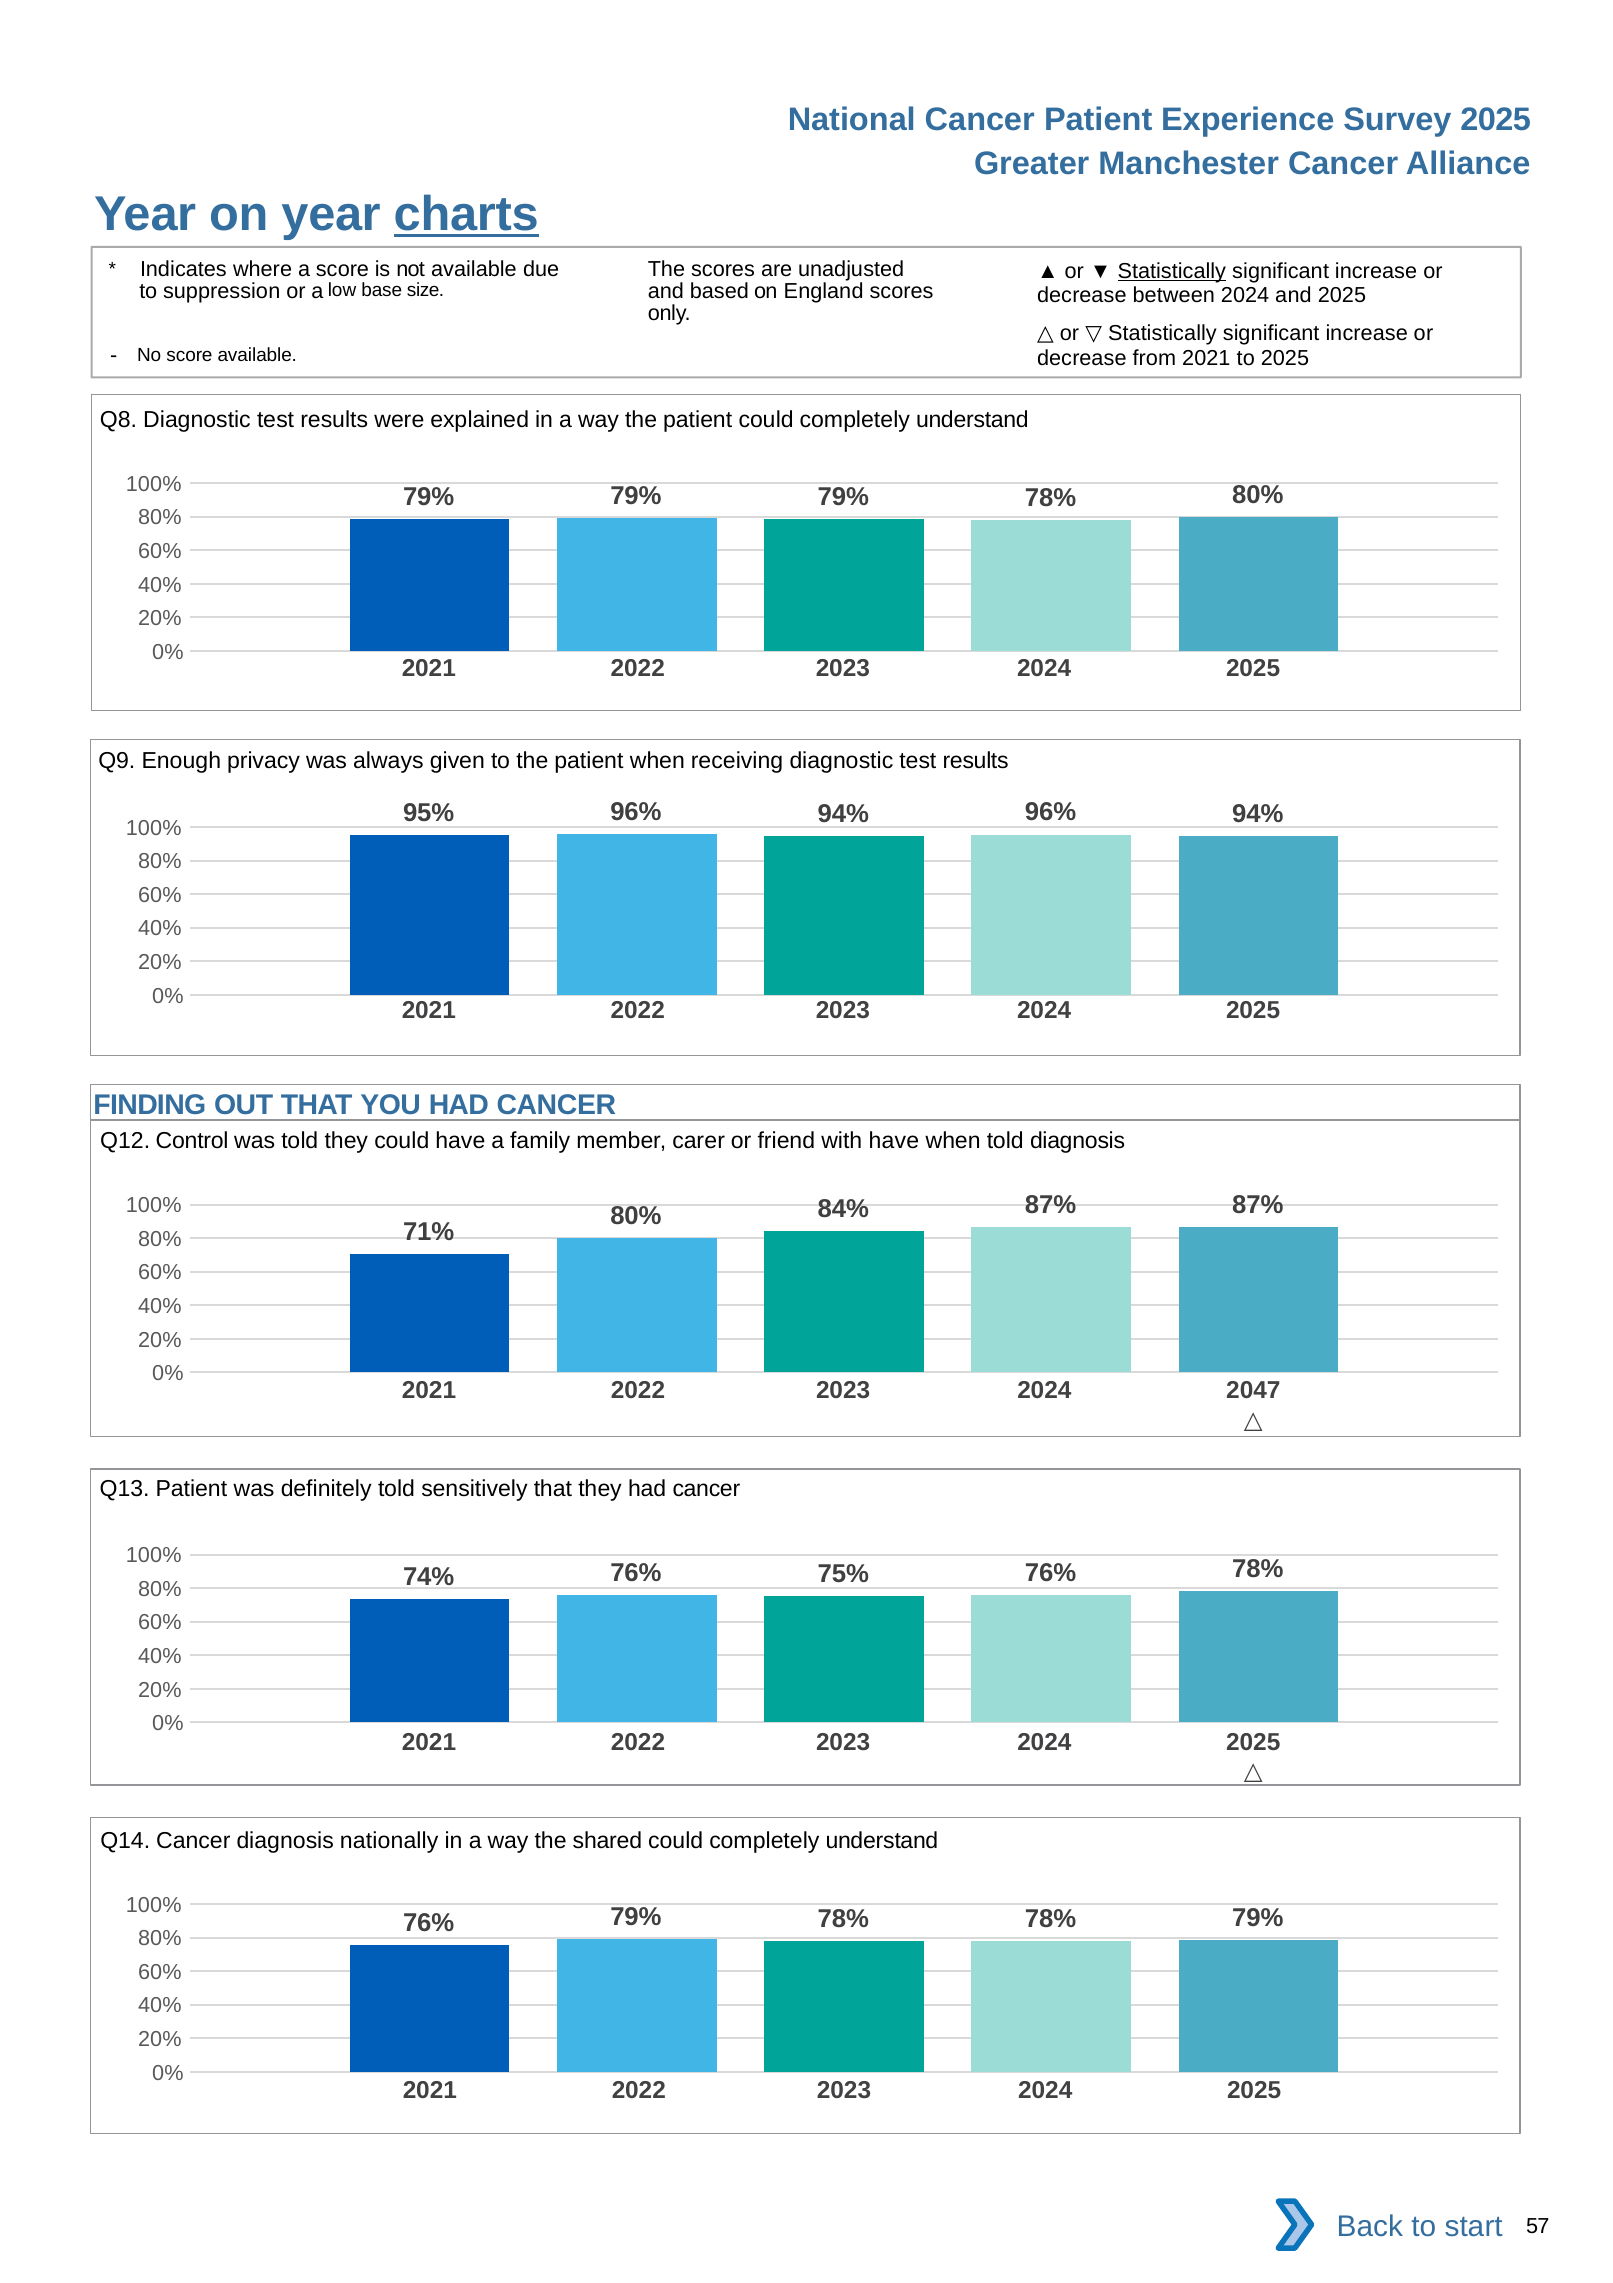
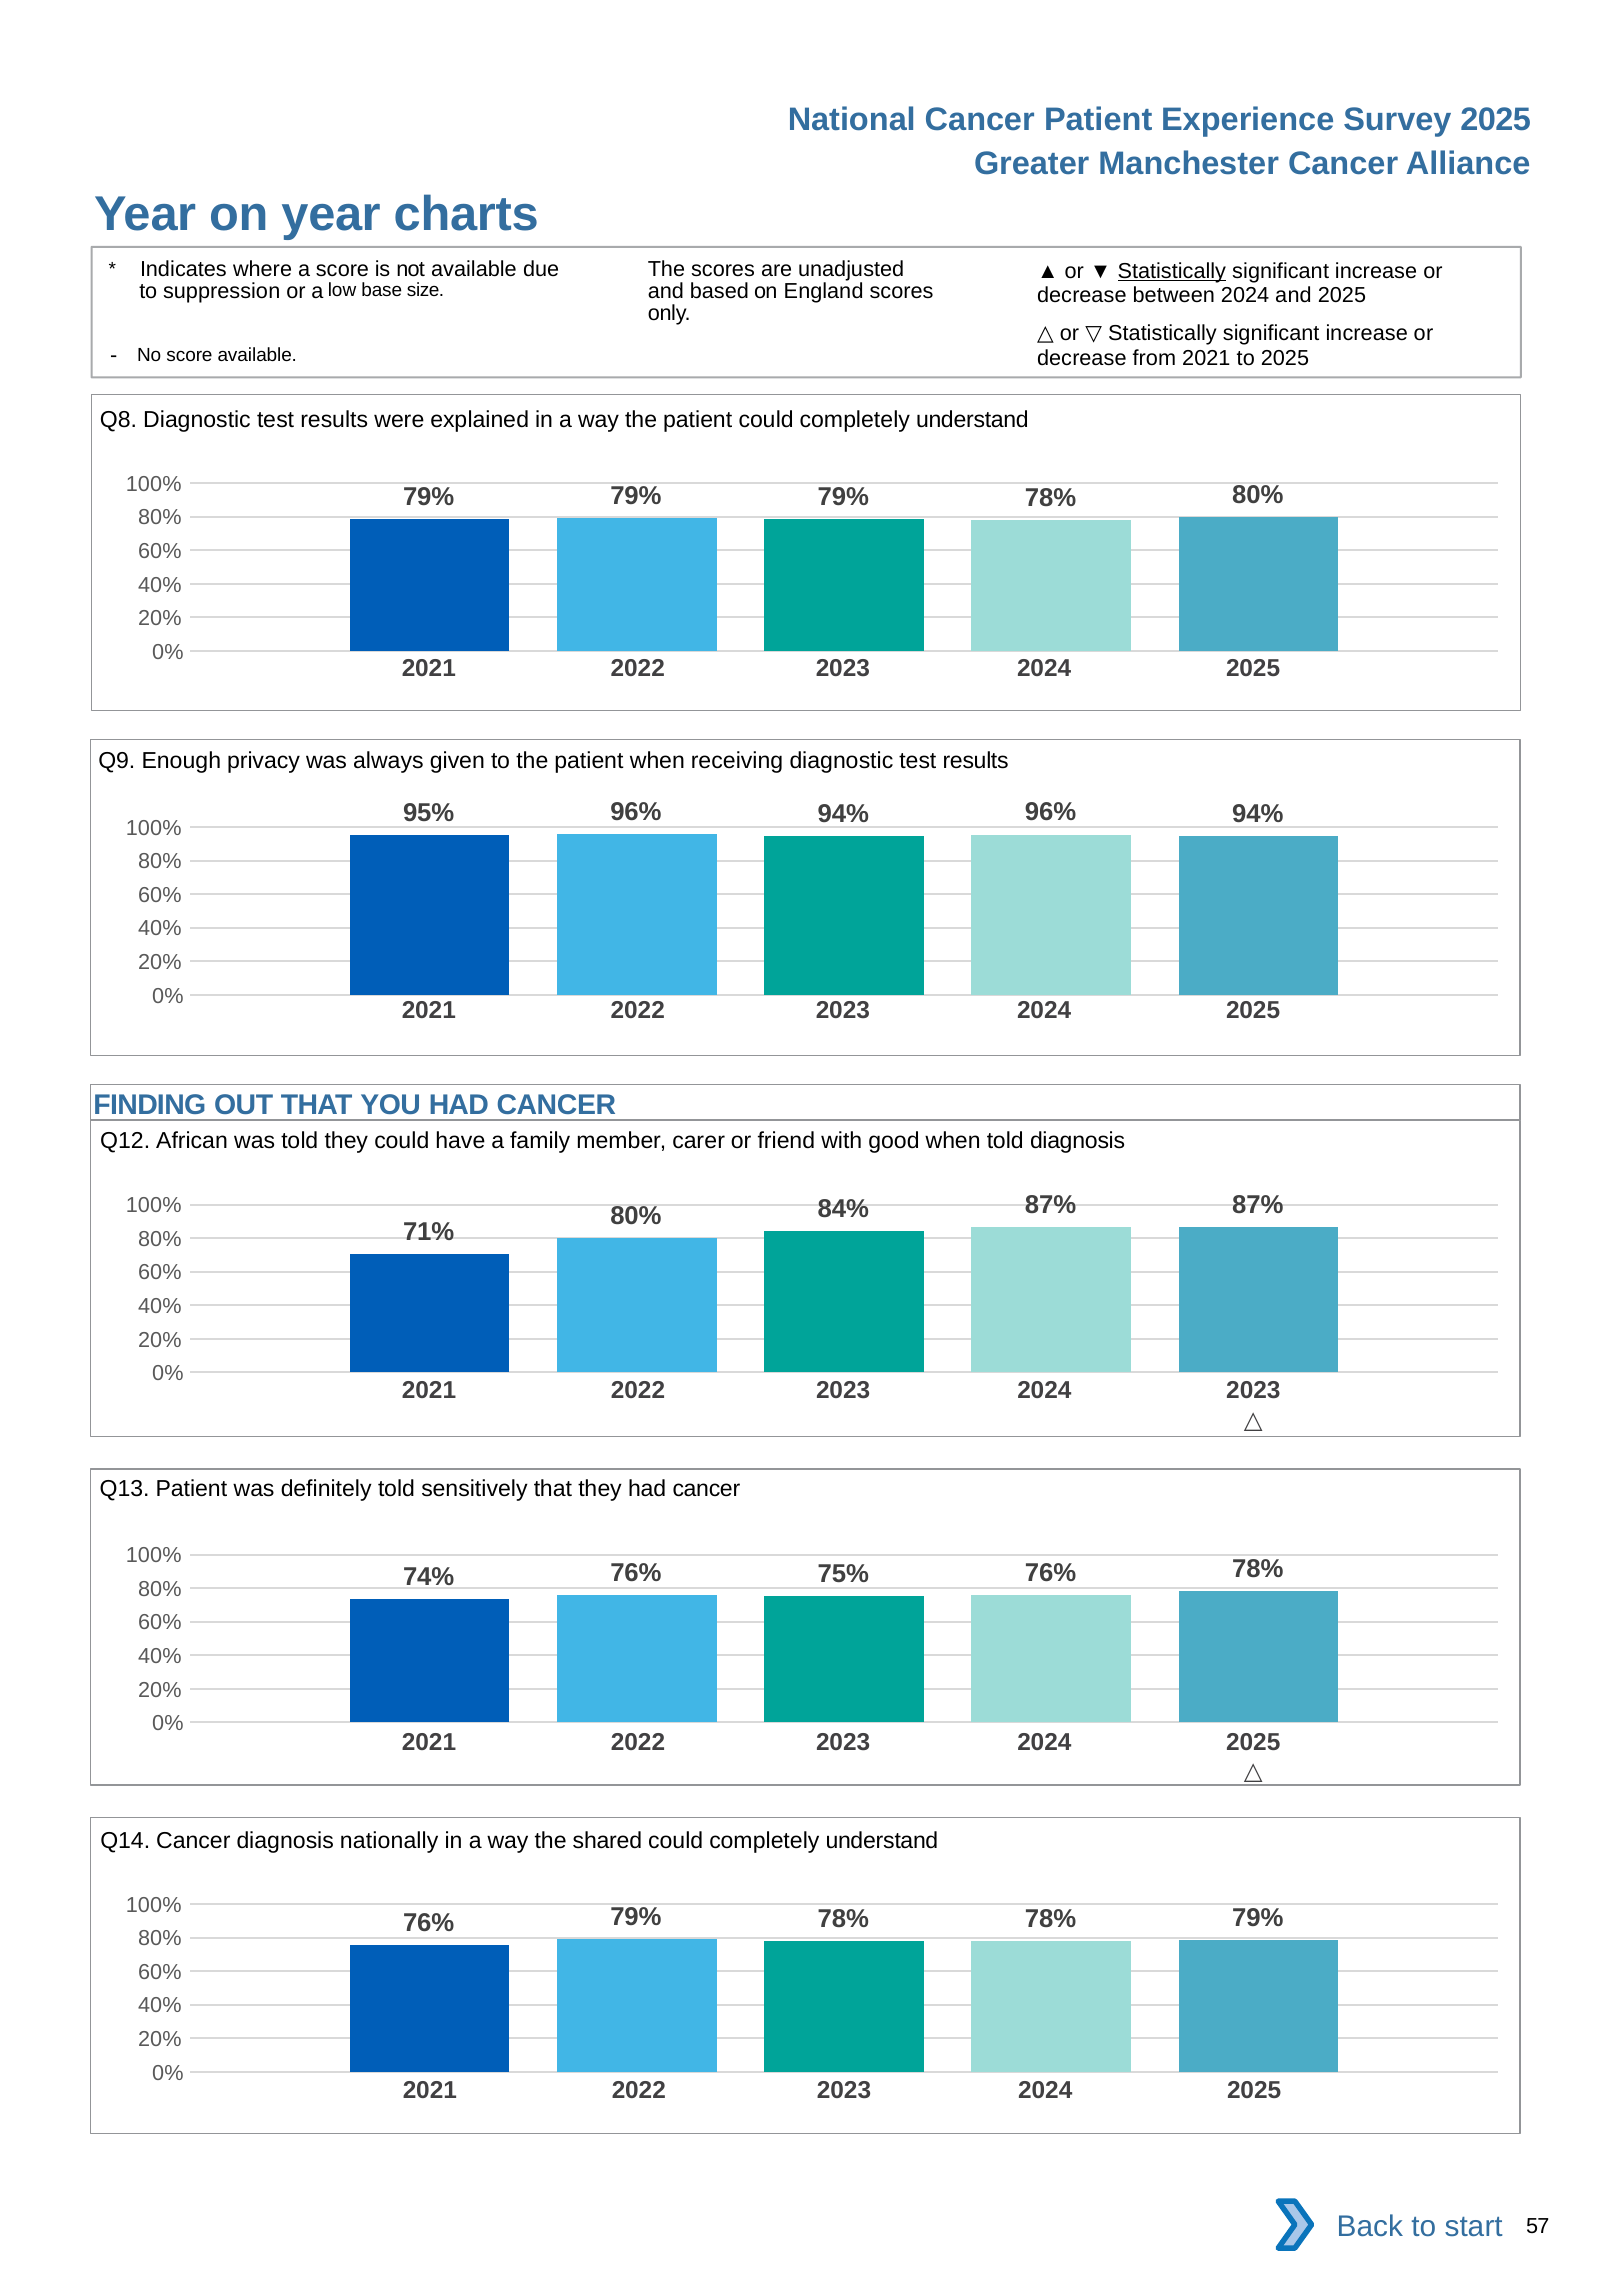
charts underline: present -> none (466, 214)
Control: Control -> African (192, 1141)
with have: have -> good (894, 1141)
2024 2047: 2047 -> 2023 (1253, 1391)
